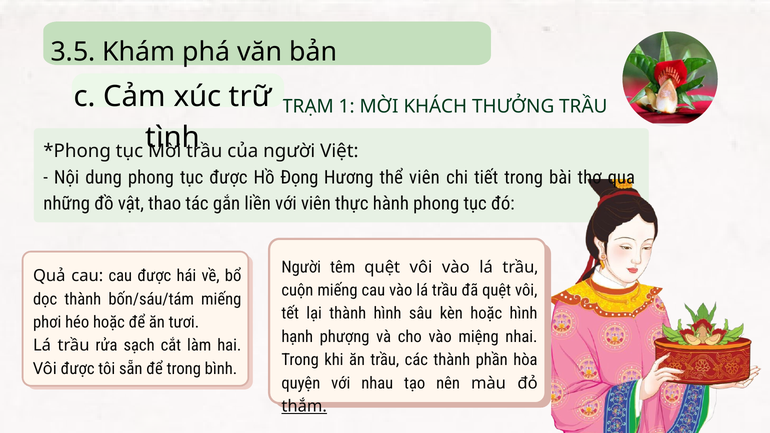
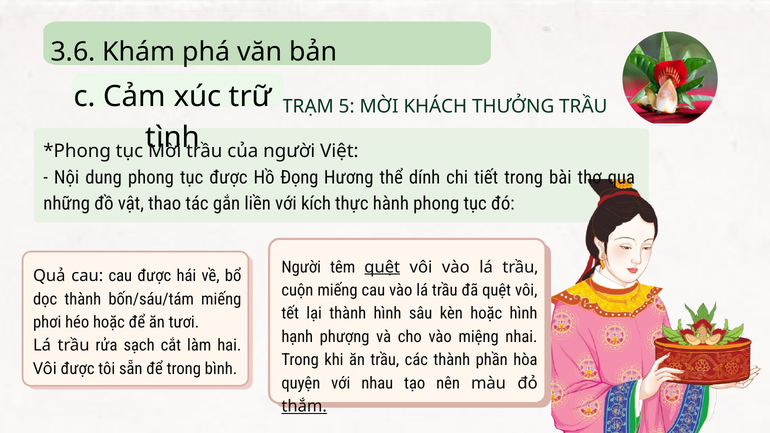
3.5: 3.5 -> 3.6 (73, 52)
1: 1 -> 5 (347, 106)
thể viên: viên -> dính (425, 177)
với viên: viên -> kích (316, 204)
quệt underline: none -> present (382, 267)
